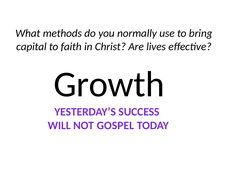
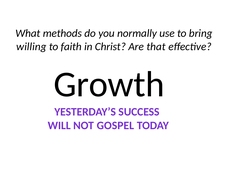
capital: capital -> willing (31, 47)
lives: lives -> that (156, 47)
